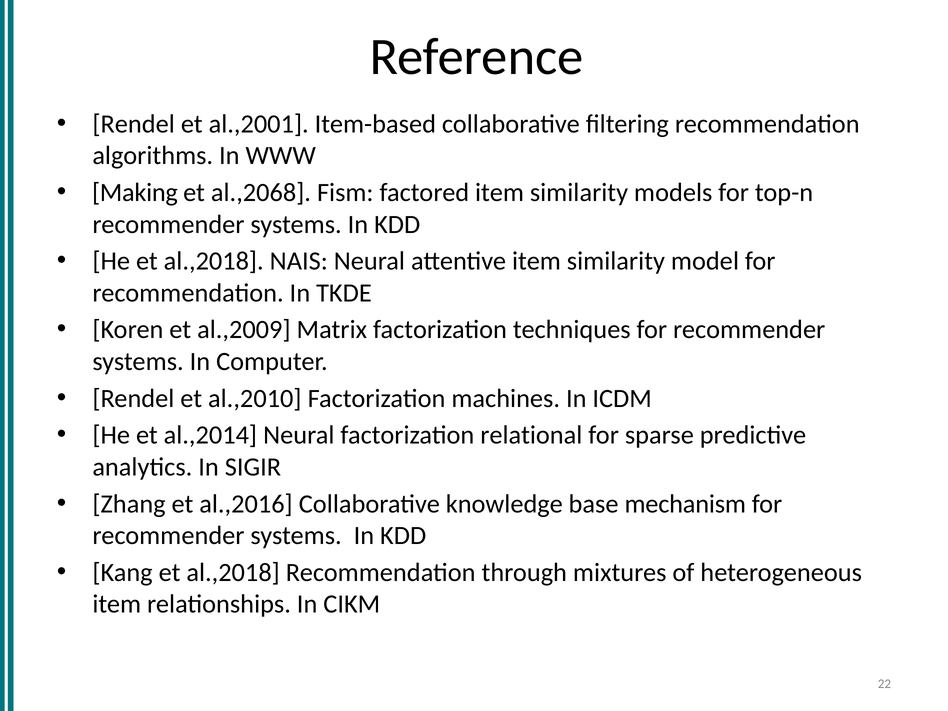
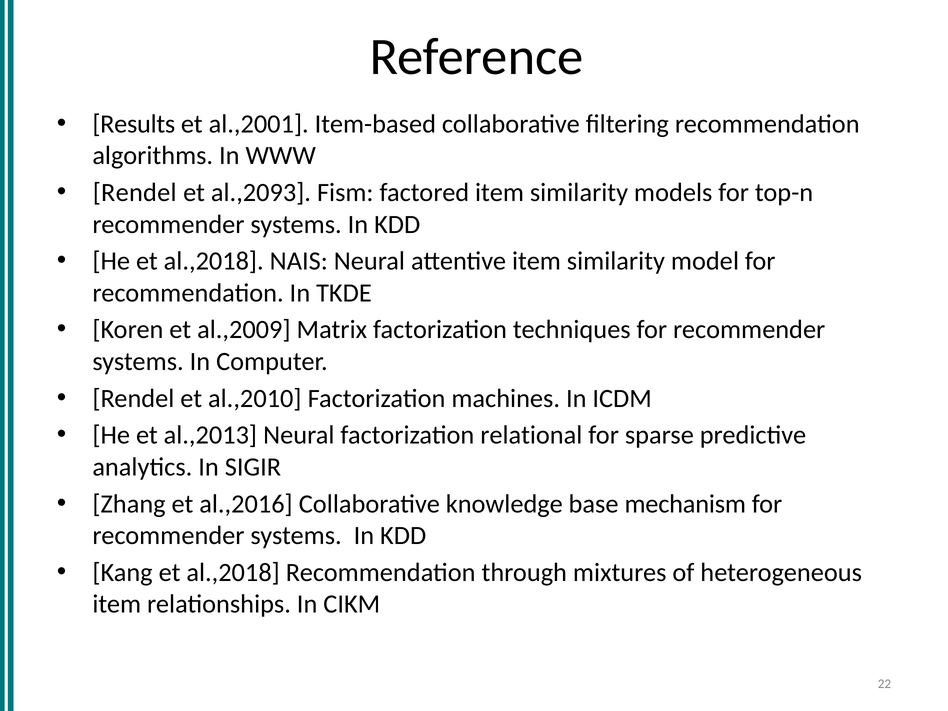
Rendel: Rendel -> Results (134, 124)
Making: Making -> Rendel (135, 193)
al.,2068: al.,2068 -> al.,2093 (261, 193)
al.,2014: al.,2014 -> al.,2013 (210, 435)
